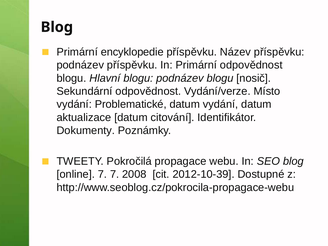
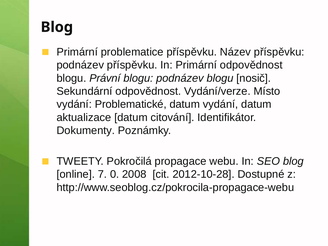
encyklopedie: encyklopedie -> problematice (132, 52)
Hlavní: Hlavní -> Právní (105, 78)
7 7: 7 -> 0 (115, 174)
2012-10-39: 2012-10-39 -> 2012-10-28 (204, 174)
